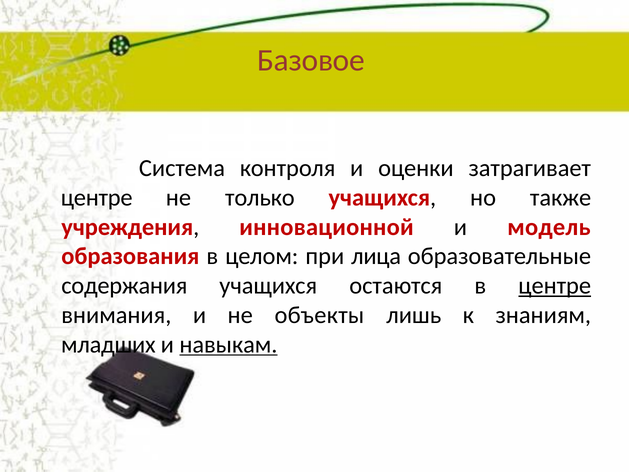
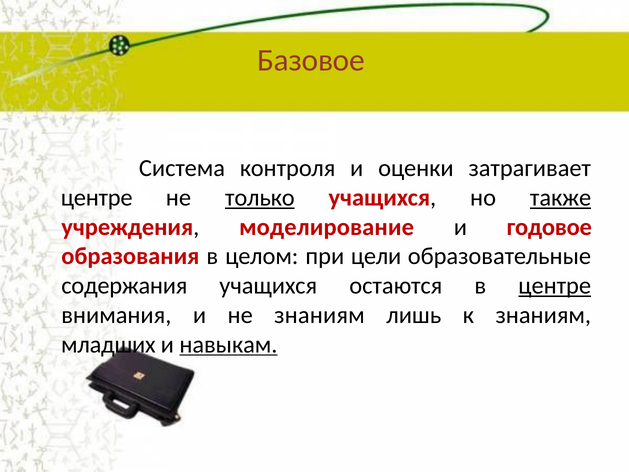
только underline: none -> present (260, 197)
также underline: none -> present (561, 197)
инновационной: инновационной -> моделирование (327, 227)
модель: модель -> годовое (549, 227)
лица: лица -> цели (376, 256)
не объекты: объекты -> знаниям (319, 315)
